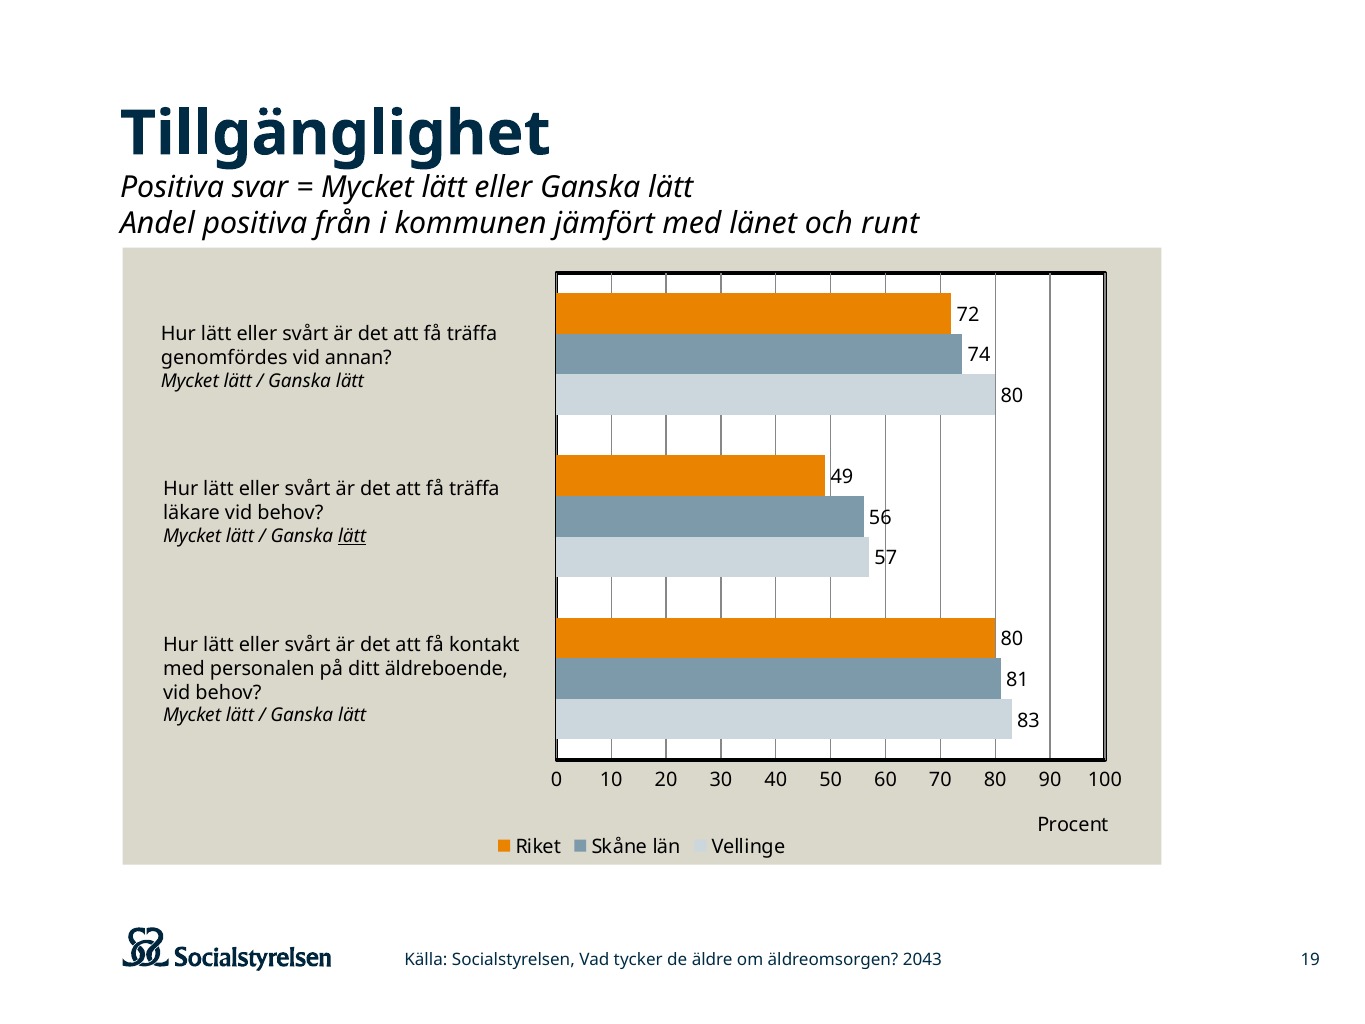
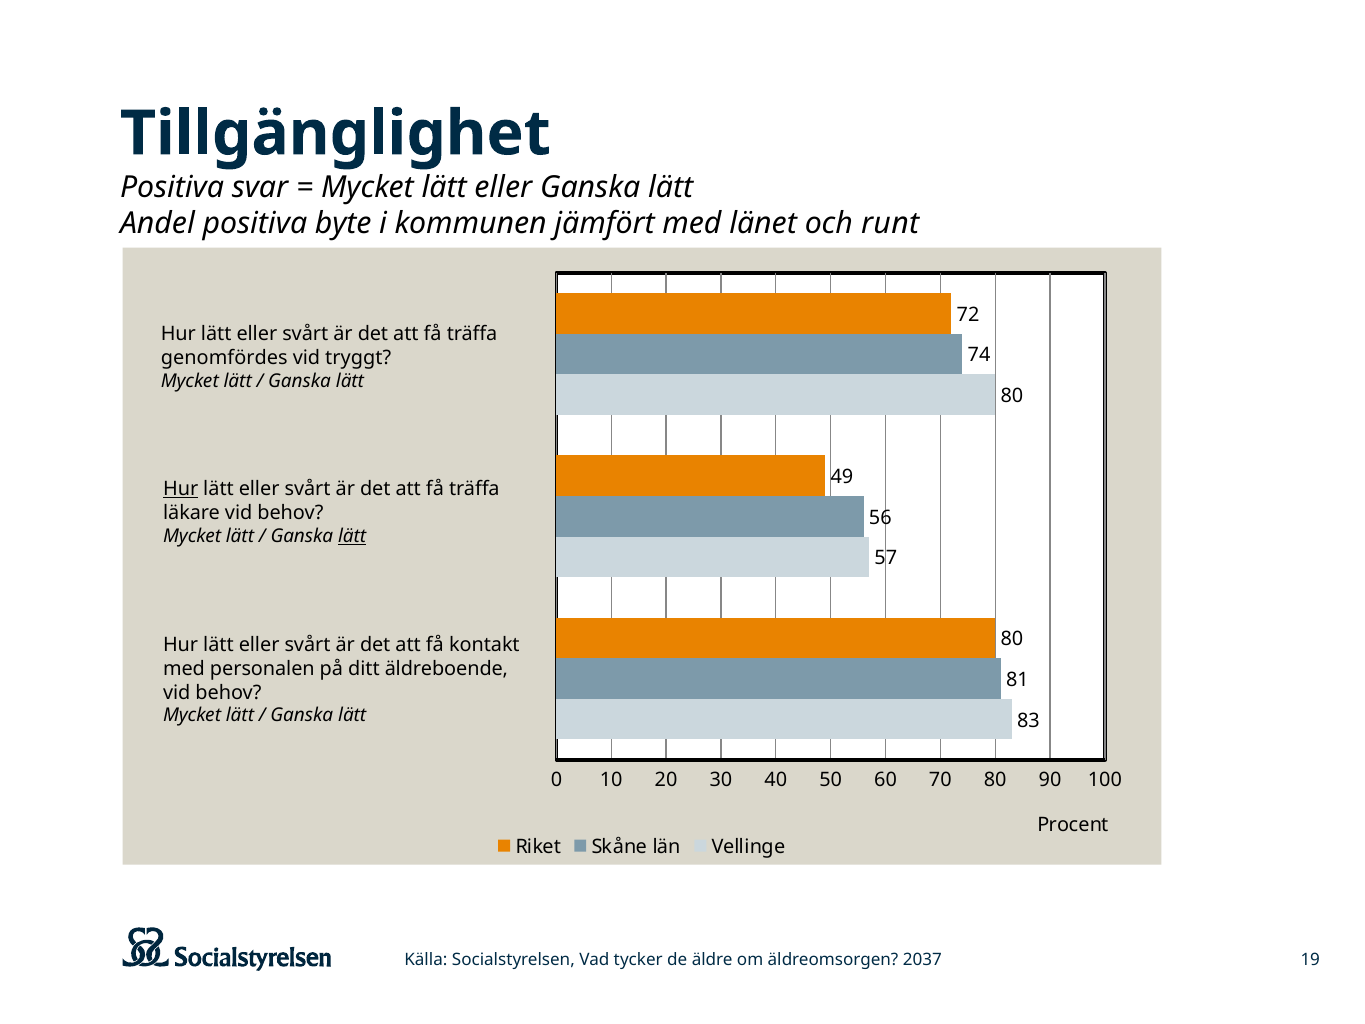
från: från -> byte (343, 224)
annan: annan -> tryggt (358, 358)
Hur underline: none -> present (181, 489)
2043: 2043 -> 2037 (922, 960)
